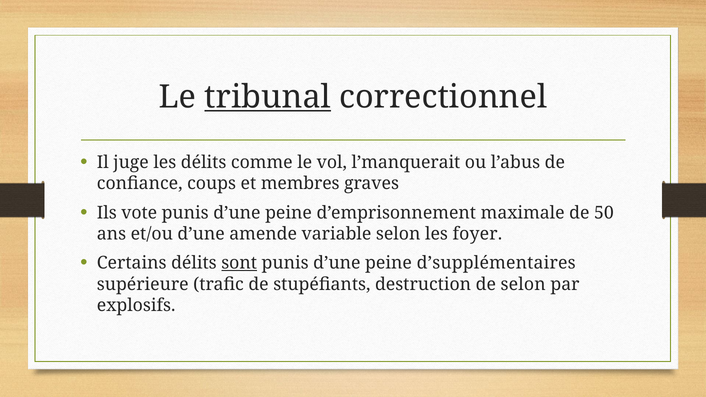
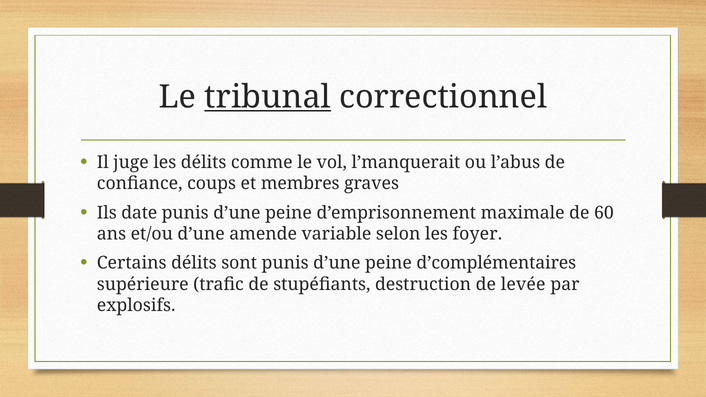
vote: vote -> date (139, 213)
50: 50 -> 60 (604, 213)
sont underline: present -> none (239, 263)
d’supplémentaires: d’supplémentaires -> d’complémentaires (496, 263)
de selon: selon -> levée (523, 284)
